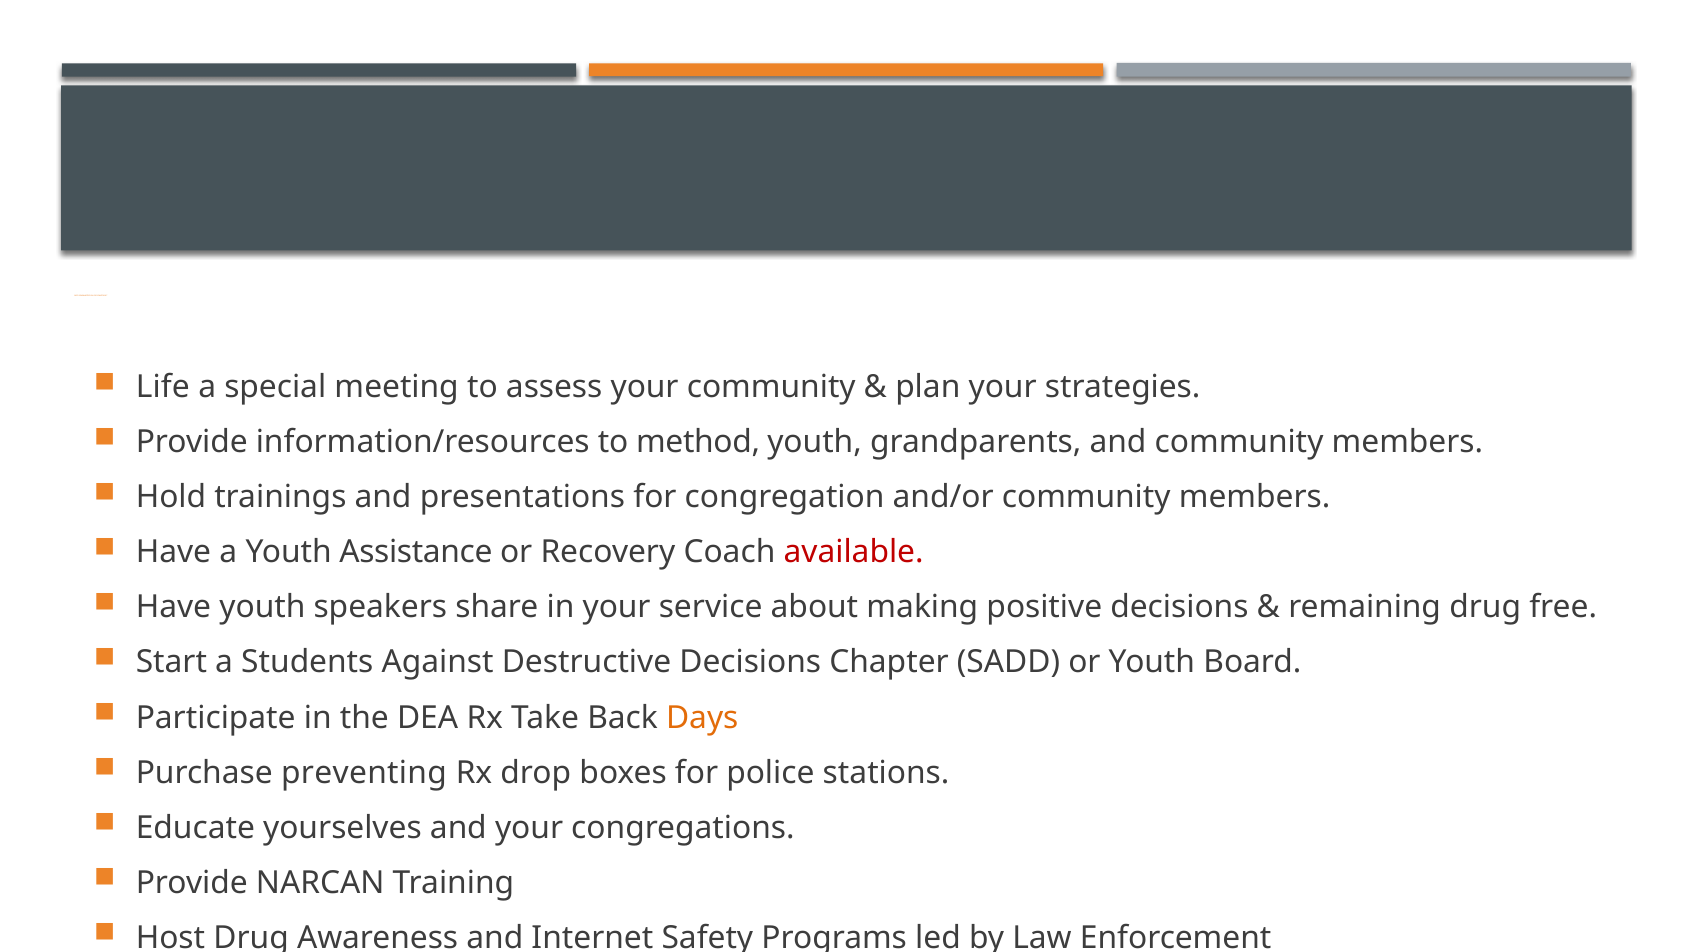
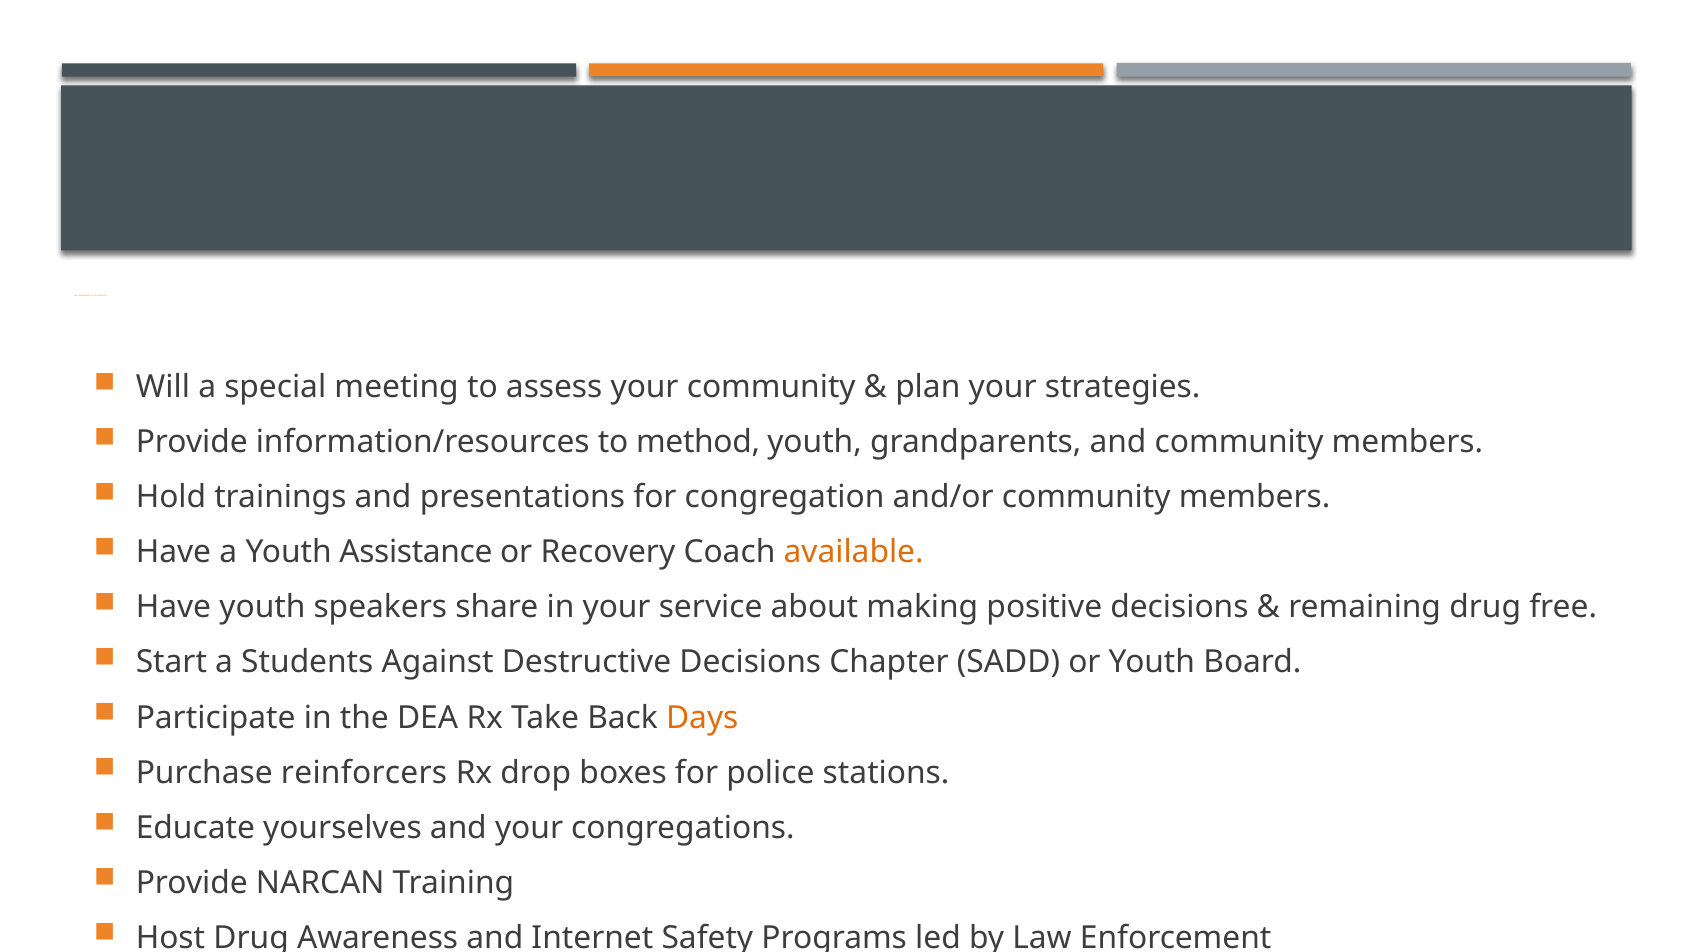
Life: Life -> Will (163, 388)
available colour: red -> orange (854, 553)
preventing: preventing -> reinforcers (364, 773)
